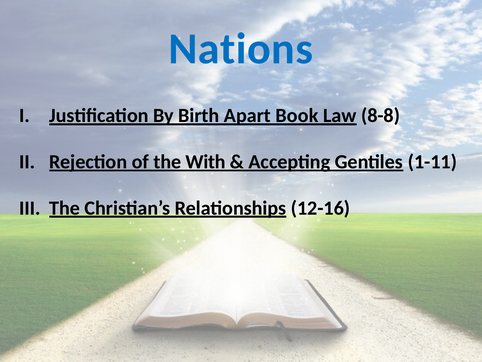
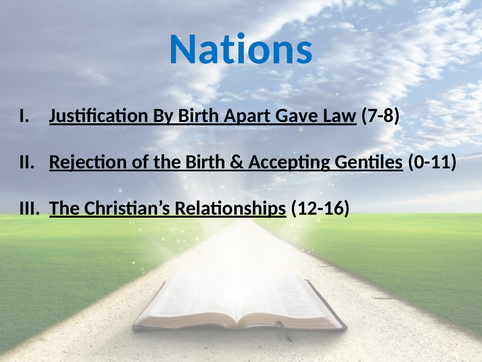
Book: Book -> Gave (297, 115)
8-8: 8-8 -> 7-8 (381, 115)
the With: With -> Birth (206, 162)
1-11: 1-11 -> 0-11 (432, 162)
